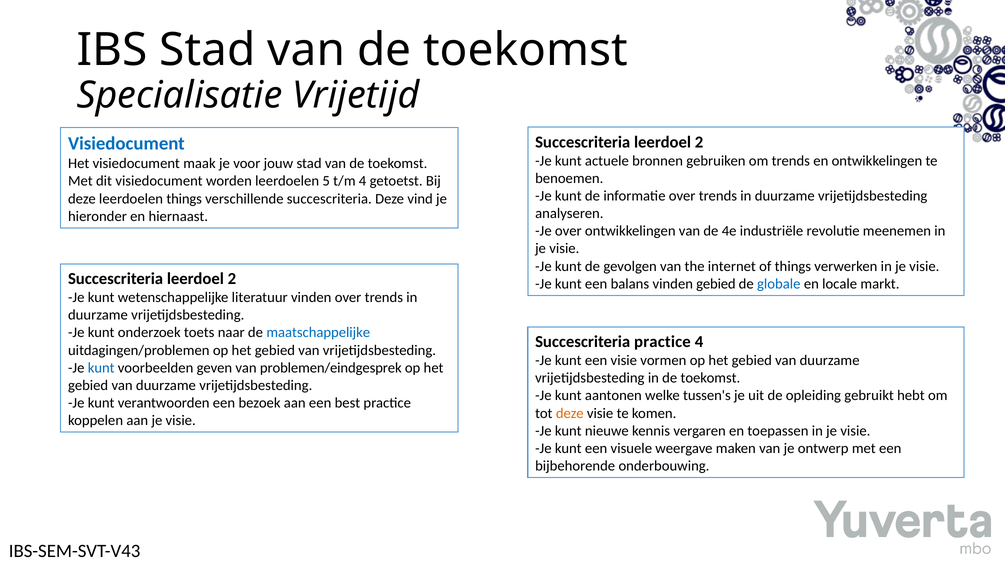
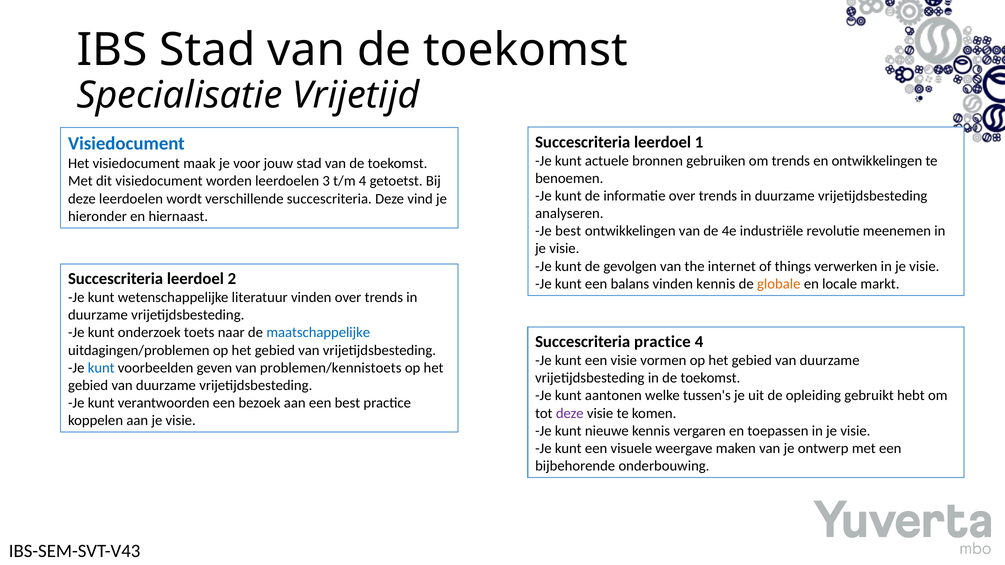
2: 2 -> 1 (699, 142)
5: 5 -> 3 (326, 181)
leerdoelen things: things -> wordt (184, 199)
Je over: over -> best (568, 231)
vinden gebied: gebied -> kennis (716, 284)
globale colour: blue -> orange (779, 284)
problemen/eindgesprek: problemen/eindgesprek -> problemen/kennistoets (331, 368)
deze colour: orange -> purple (570, 413)
